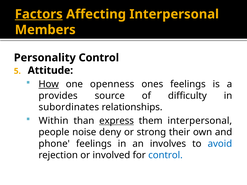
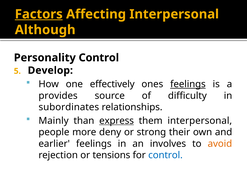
Members: Members -> Although (45, 30)
Attitude: Attitude -> Develop (50, 70)
How underline: present -> none (49, 84)
openness: openness -> effectively (112, 84)
feelings underline: none -> present (188, 84)
Within: Within -> Mainly (54, 121)
noise: noise -> more (84, 132)
phone: phone -> earlier (54, 144)
avoid colour: blue -> orange (220, 144)
involved: involved -> tensions (111, 155)
